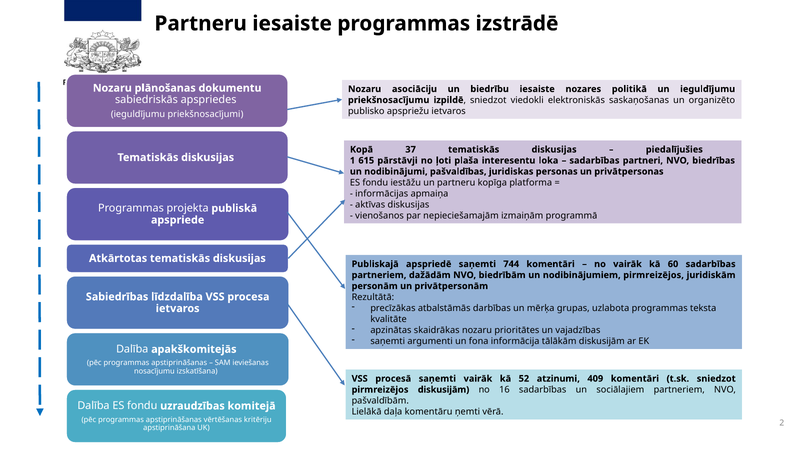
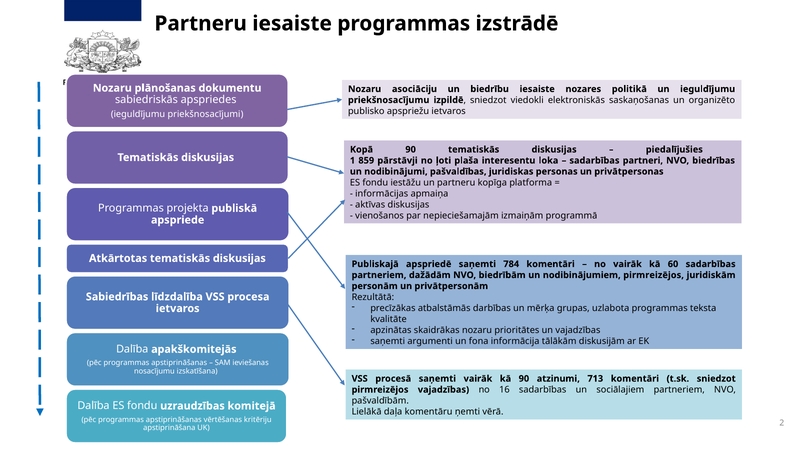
Kopā 37: 37 -> 90 (411, 150)
615: 615 -> 859 (366, 161)
744: 744 -> 784 (511, 264)
kā 52: 52 -> 90 (524, 379)
409: 409 -> 713 (595, 379)
pirmreizējos diskusijām: diskusijām -> vajadzības (443, 390)
